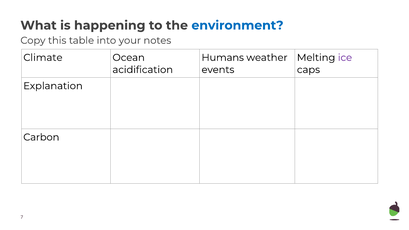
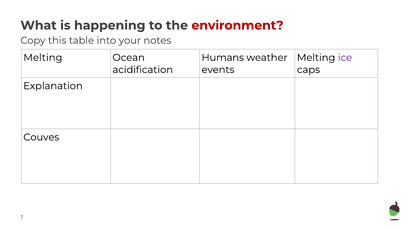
environment colour: blue -> red (238, 25)
Climate: Climate -> Melting (43, 58)
Carbon: Carbon -> Couves (41, 137)
